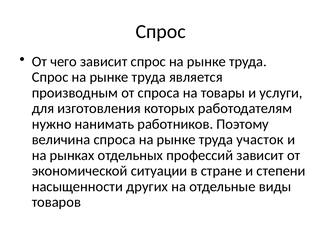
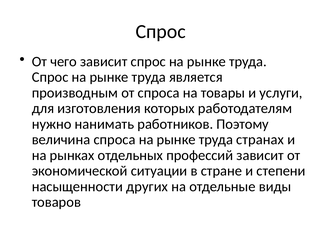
участок: участок -> странах (260, 140)
